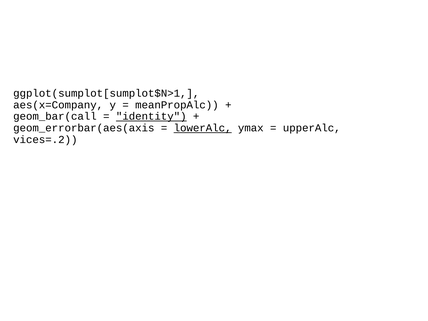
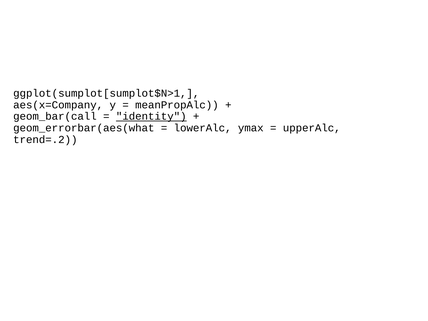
geom_errorbar(aes(axis: geom_errorbar(aes(axis -> geom_errorbar(aes(what (84, 128)
lowerAlc underline: present -> none (203, 128)
vices=.2: vices=.2 -> trend=.2 (45, 140)
